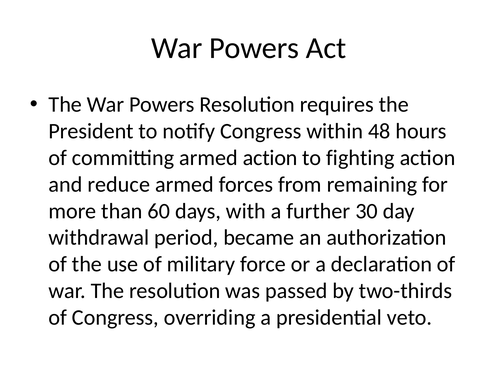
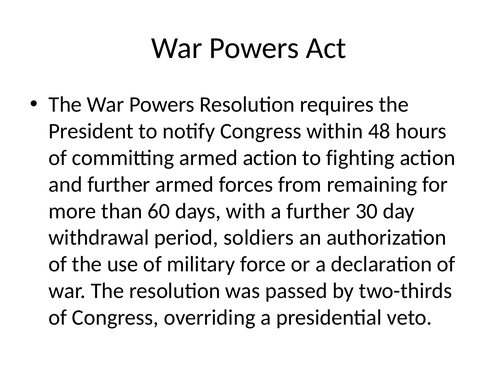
and reduce: reduce -> further (119, 184)
became: became -> soldiers (259, 237)
